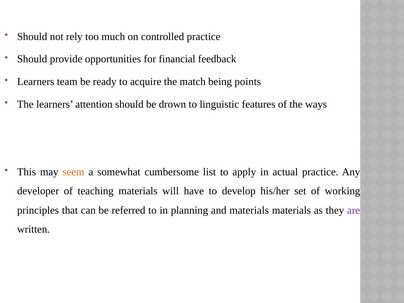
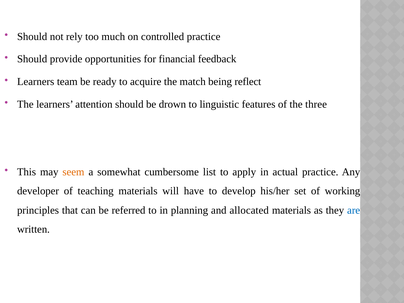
points: points -> reflect (248, 82)
ways: ways -> three (316, 104)
and materials: materials -> allocated (249, 210)
are colour: purple -> blue (354, 210)
